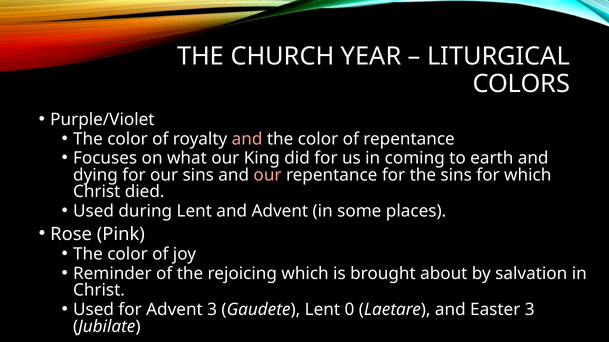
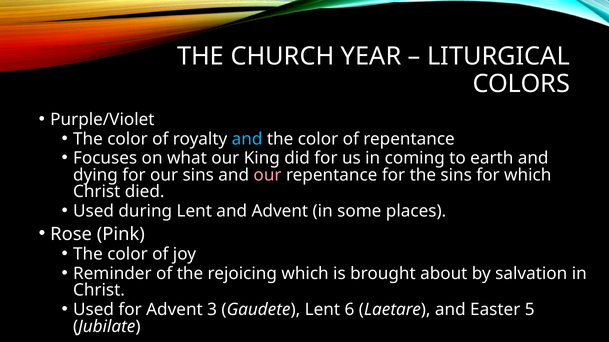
and colour: pink -> light blue (247, 139)
0: 0 -> 6 (349, 310)
Easter 3: 3 -> 5 (530, 310)
